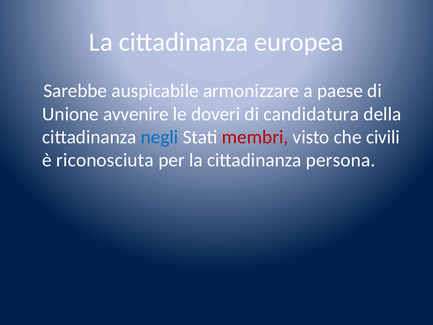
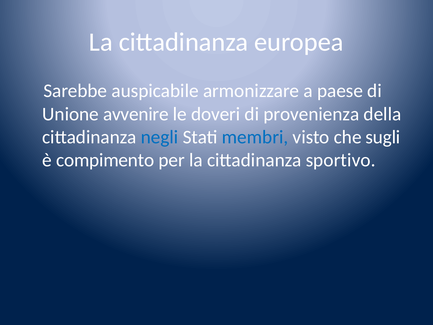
candidatura: candidatura -> provenienza (311, 114)
membri colour: red -> blue (255, 137)
civili: civili -> sugli (383, 137)
riconosciuta: riconosciuta -> compimento (105, 160)
persona: persona -> sportivo (341, 160)
